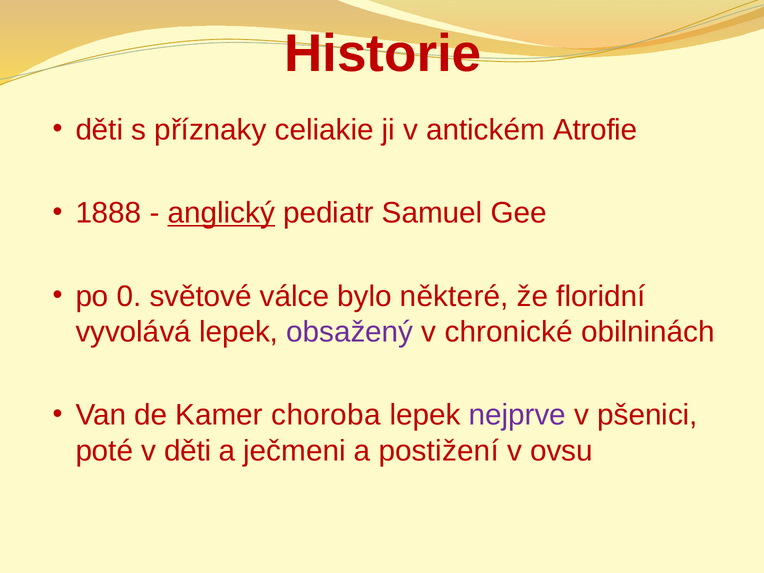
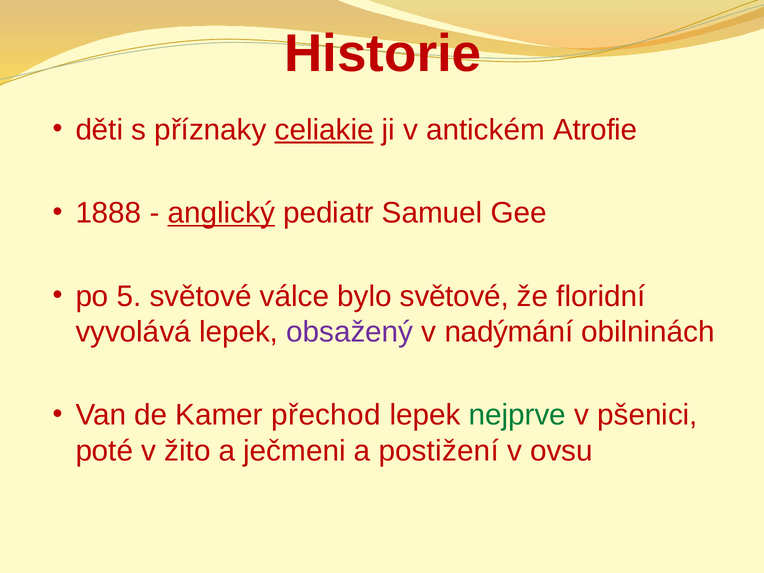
celiakie underline: none -> present (324, 130)
0: 0 -> 5 (129, 296)
bylo některé: některé -> světové (454, 296)
chronické: chronické -> nadýmání (509, 332)
choroba: choroba -> přechod (326, 415)
nejprve colour: purple -> green (517, 415)
v děti: děti -> žito (187, 451)
